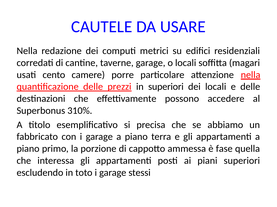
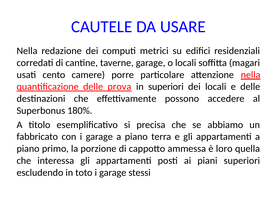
prezzi: prezzi -> prova (119, 87)
310%: 310% -> 180% (80, 111)
fase: fase -> loro (224, 149)
